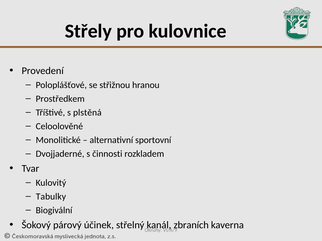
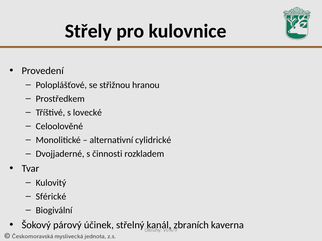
plstěná: plstěná -> lovecké (87, 113)
sportovní: sportovní -> cylidrické (153, 140)
Tabulky: Tabulky -> Sférické (51, 197)
